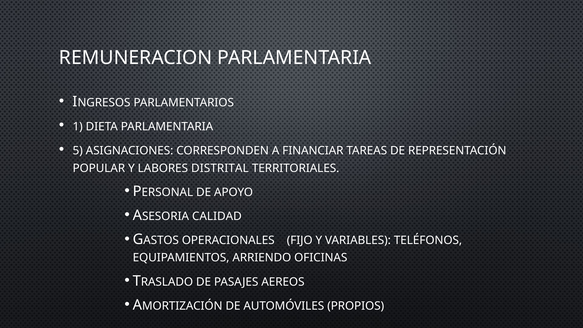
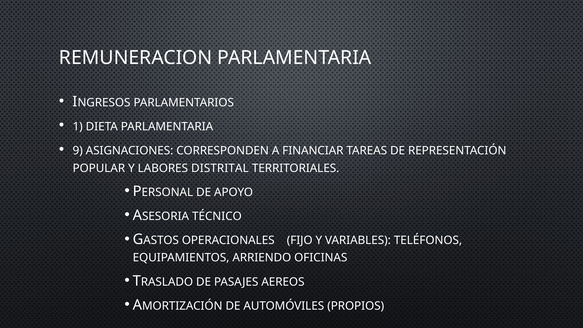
5: 5 -> 9 (78, 151)
CALIDAD: CALIDAD -> TÉCNICO (217, 216)
